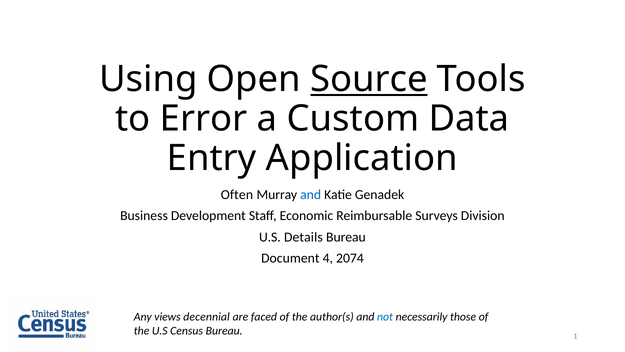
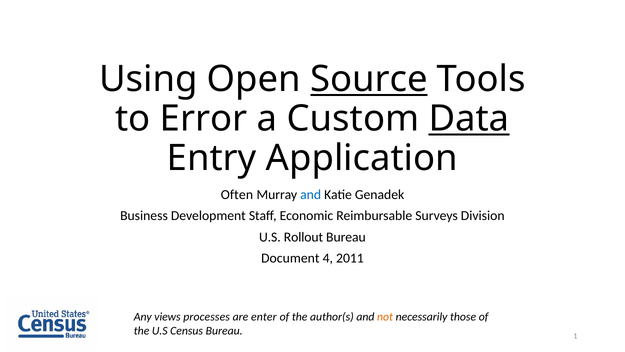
Data underline: none -> present (469, 119)
Details: Details -> Rollout (303, 237)
2074: 2074 -> 2011 (350, 258)
decennial: decennial -> processes (207, 316)
faced: faced -> enter (264, 316)
not colour: blue -> orange (385, 316)
